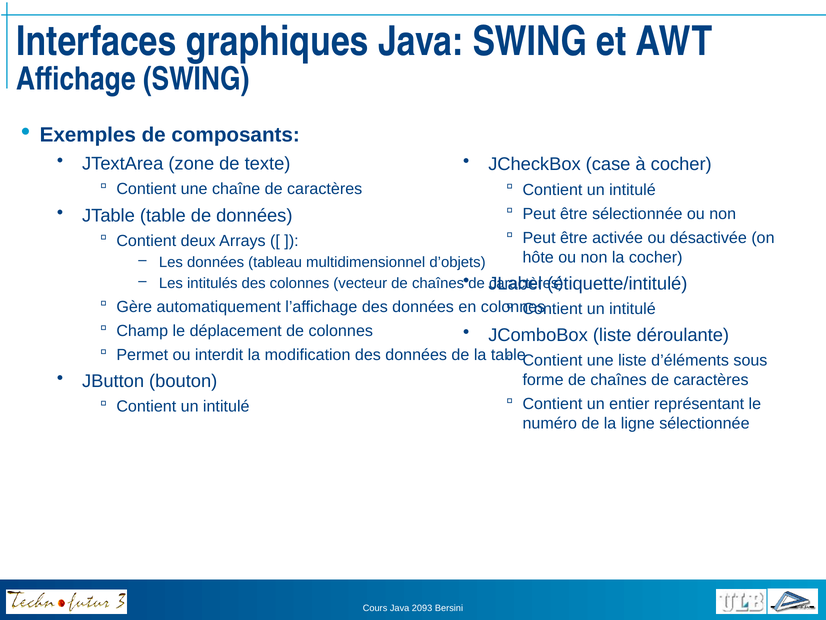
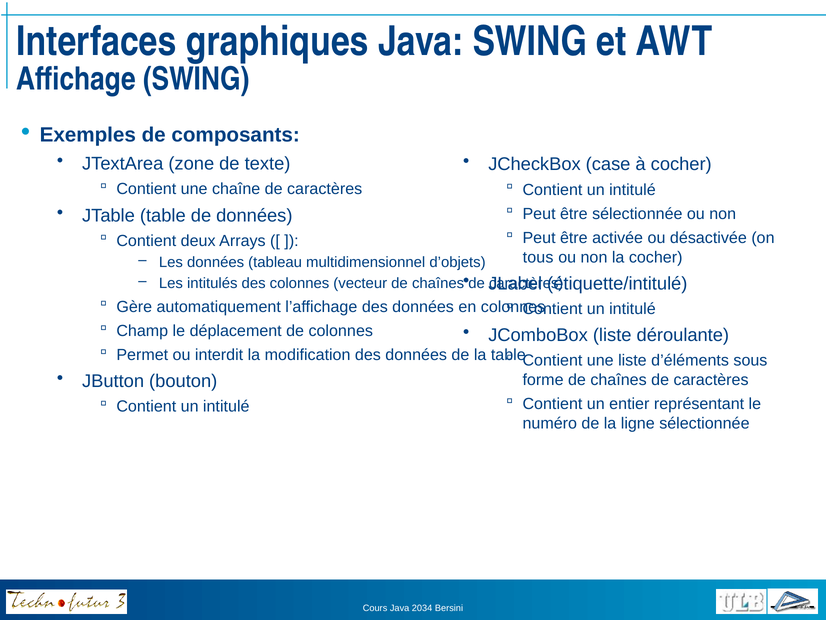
hôte: hôte -> tous (538, 257)
2093: 2093 -> 2034 (422, 607)
